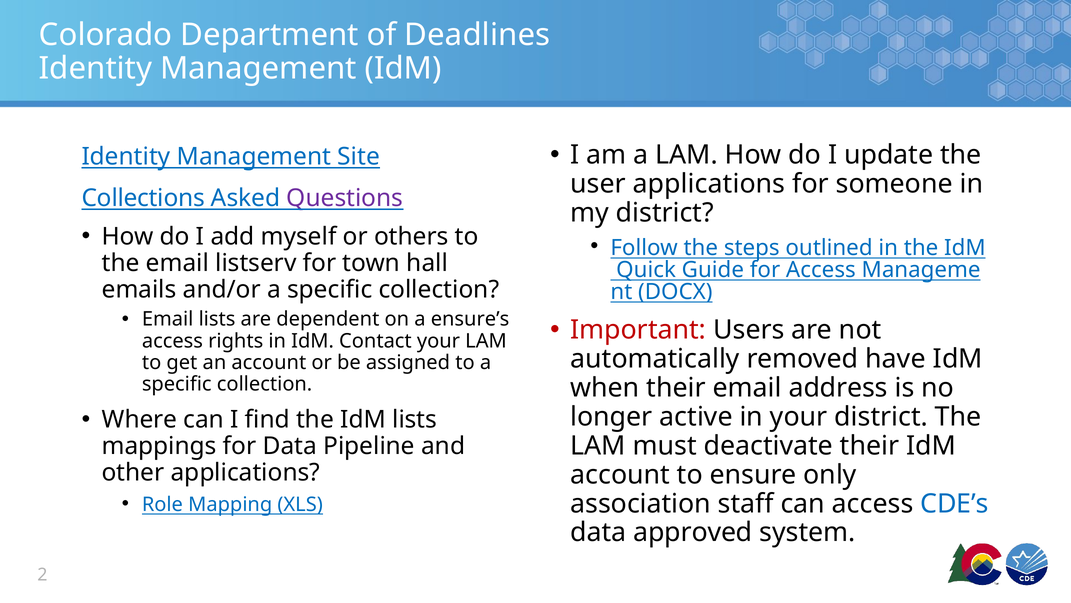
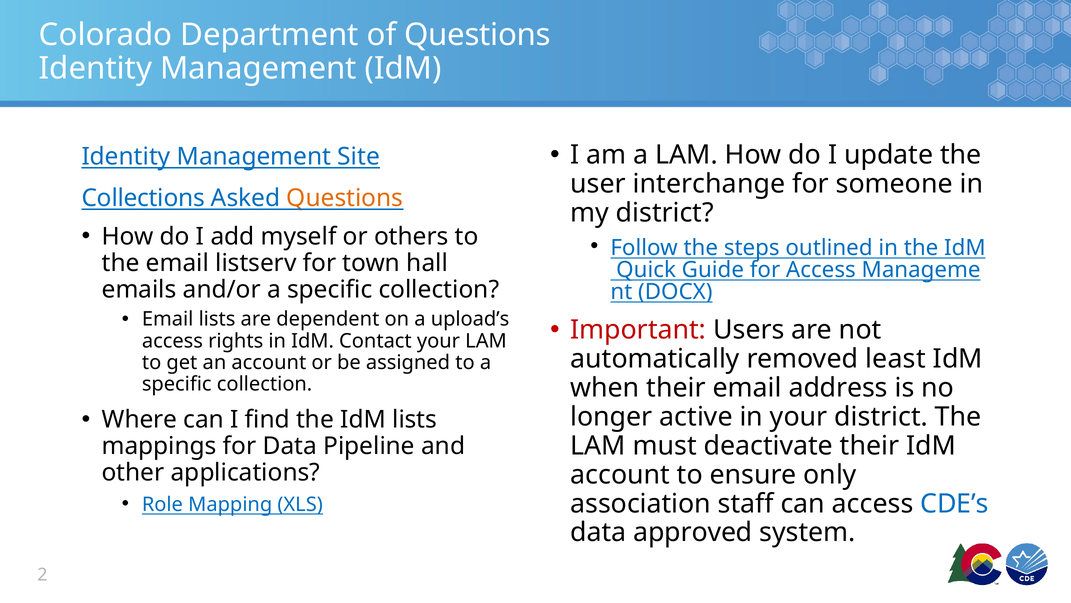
of Deadlines: Deadlines -> Questions (477, 35)
user applications: applications -> interchange (709, 184)
Questions colour: purple -> orange (345, 198)
ensure’s: ensure’s -> upload’s (470, 319)
have: have -> least (895, 359)
